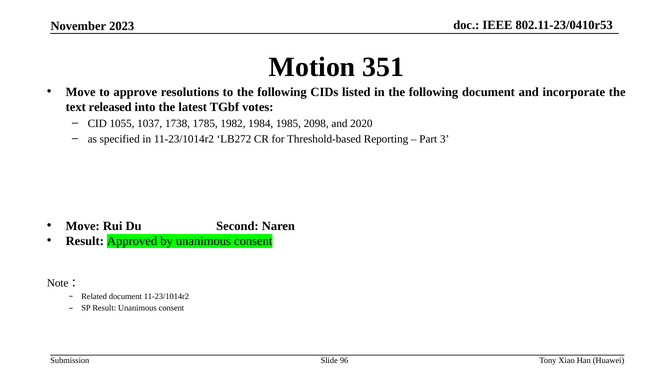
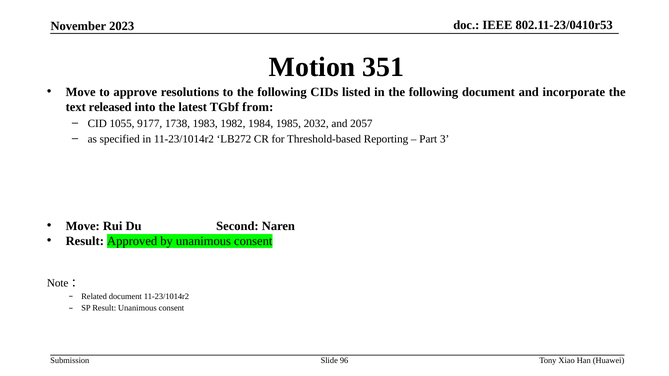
votes: votes -> from (258, 107)
1037: 1037 -> 9177 (150, 123)
1785: 1785 -> 1983 (205, 123)
2098: 2098 -> 2032 (316, 123)
2020: 2020 -> 2057 (361, 123)
